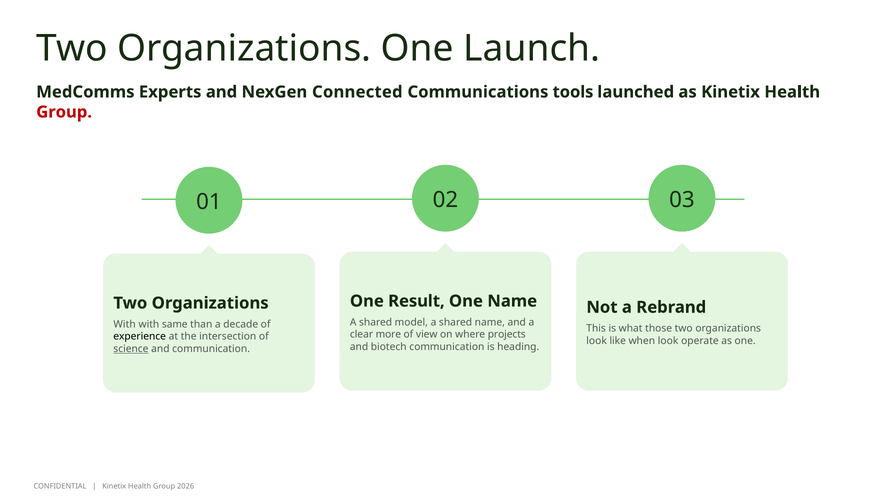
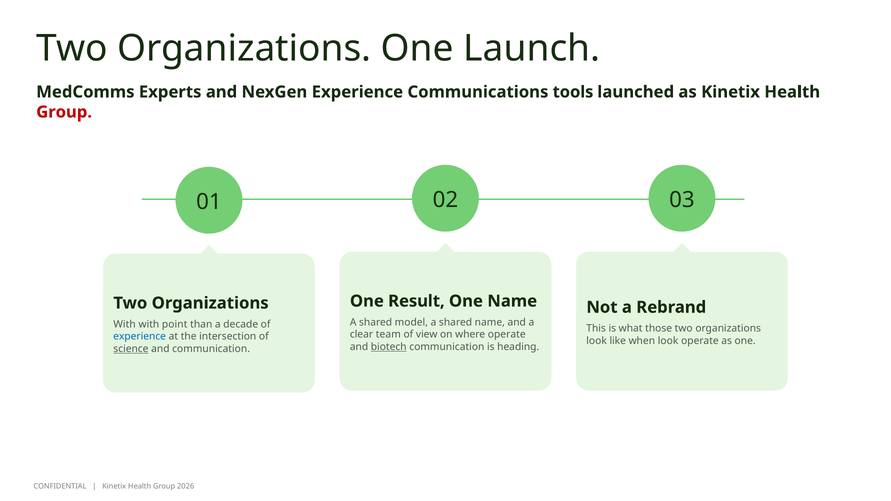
NexGen Connected: Connected -> Experience (357, 92)
same: same -> point (175, 324)
more: more -> team (388, 335)
where projects: projects -> operate (507, 335)
experience colour: black -> blue (140, 337)
biotech underline: none -> present (389, 347)
